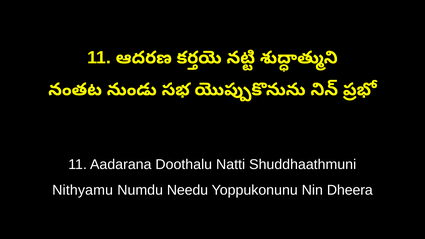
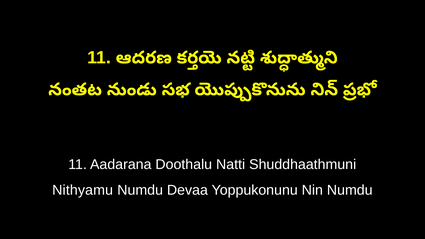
Needu: Needu -> Devaa (187, 190)
Nin Dheera: Dheera -> Numdu (350, 190)
